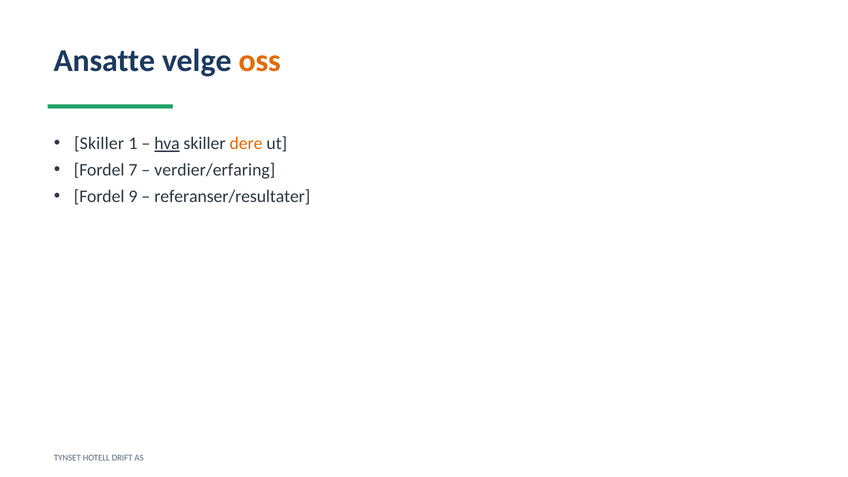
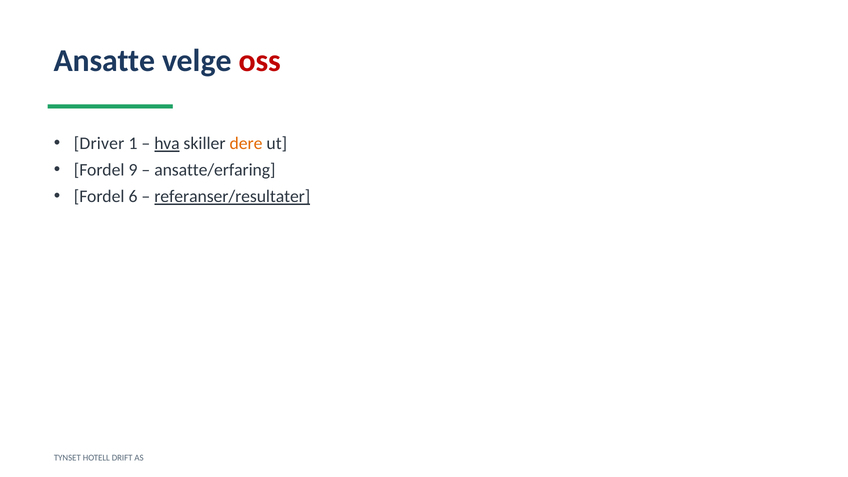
oss colour: orange -> red (260, 61)
Skiller: Skiller -> Driver (99, 144)
7: 7 -> 9 (133, 170)
verdier/erfaring: verdier/erfaring -> ansatte/erfaring (215, 170)
9: 9 -> 6 (133, 197)
referanser/resultater underline: none -> present (232, 197)
